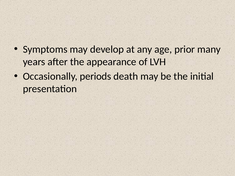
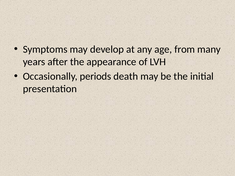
prior: prior -> from (185, 49)
